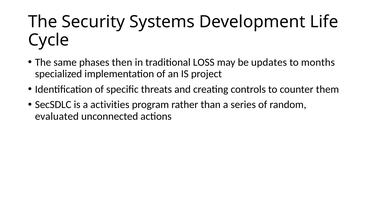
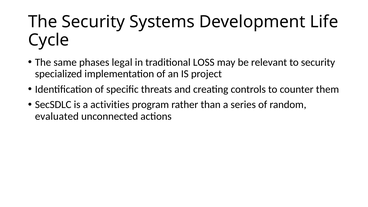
then: then -> legal (122, 62)
updates: updates -> relevant (269, 62)
to months: months -> security (318, 62)
